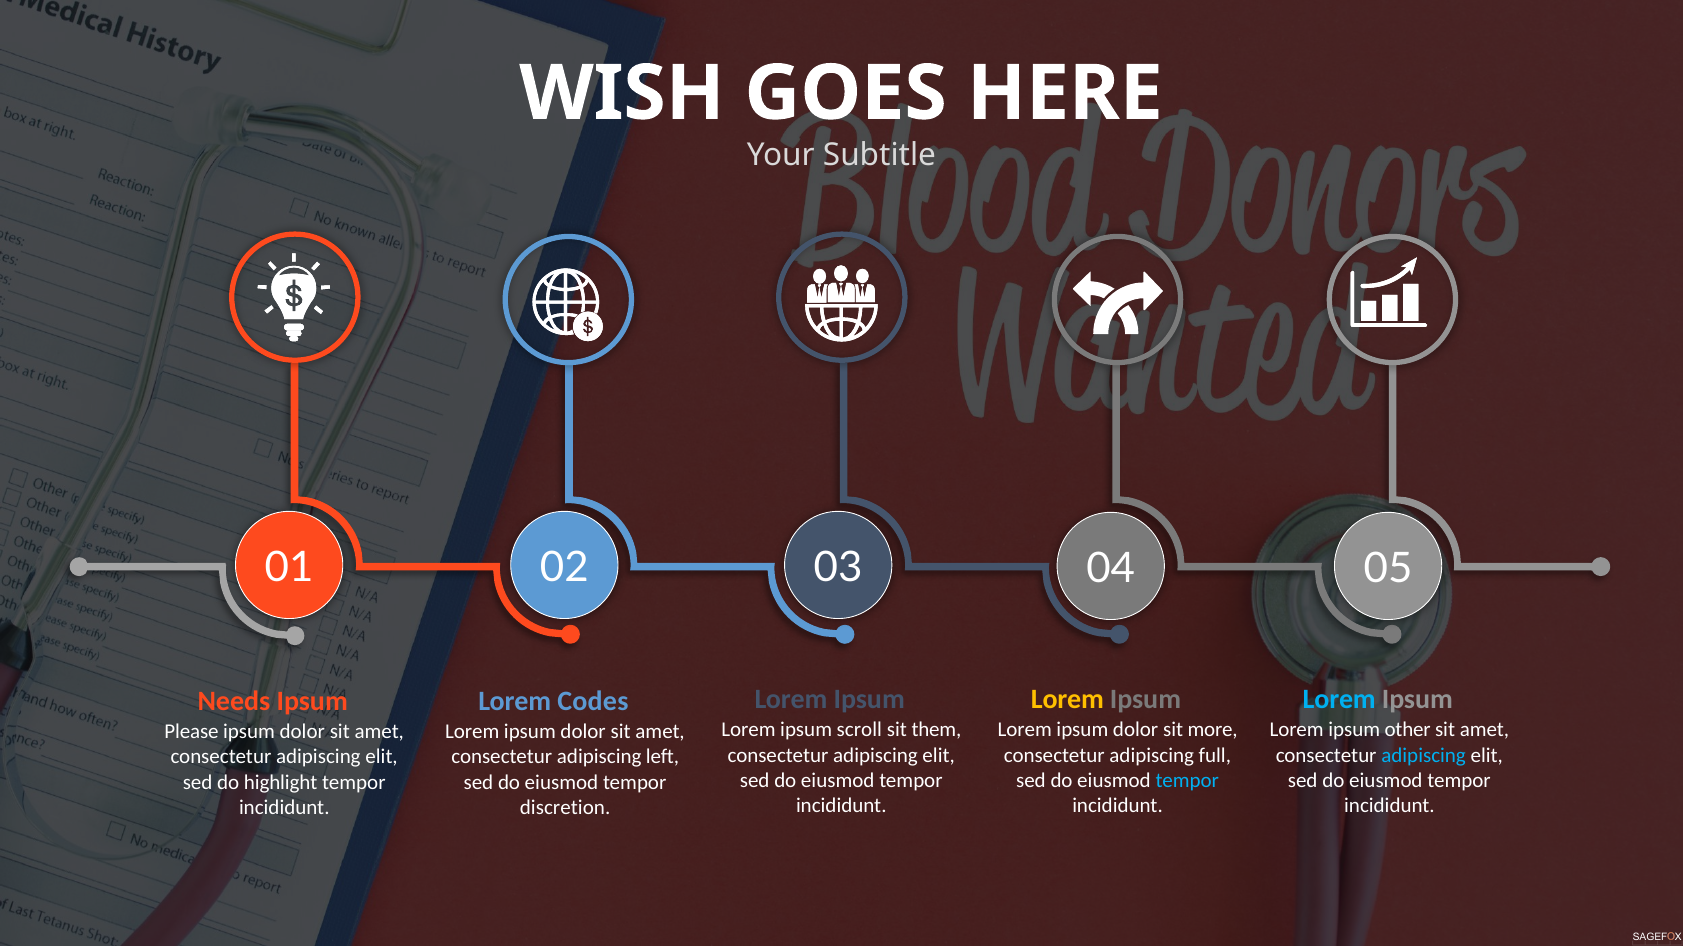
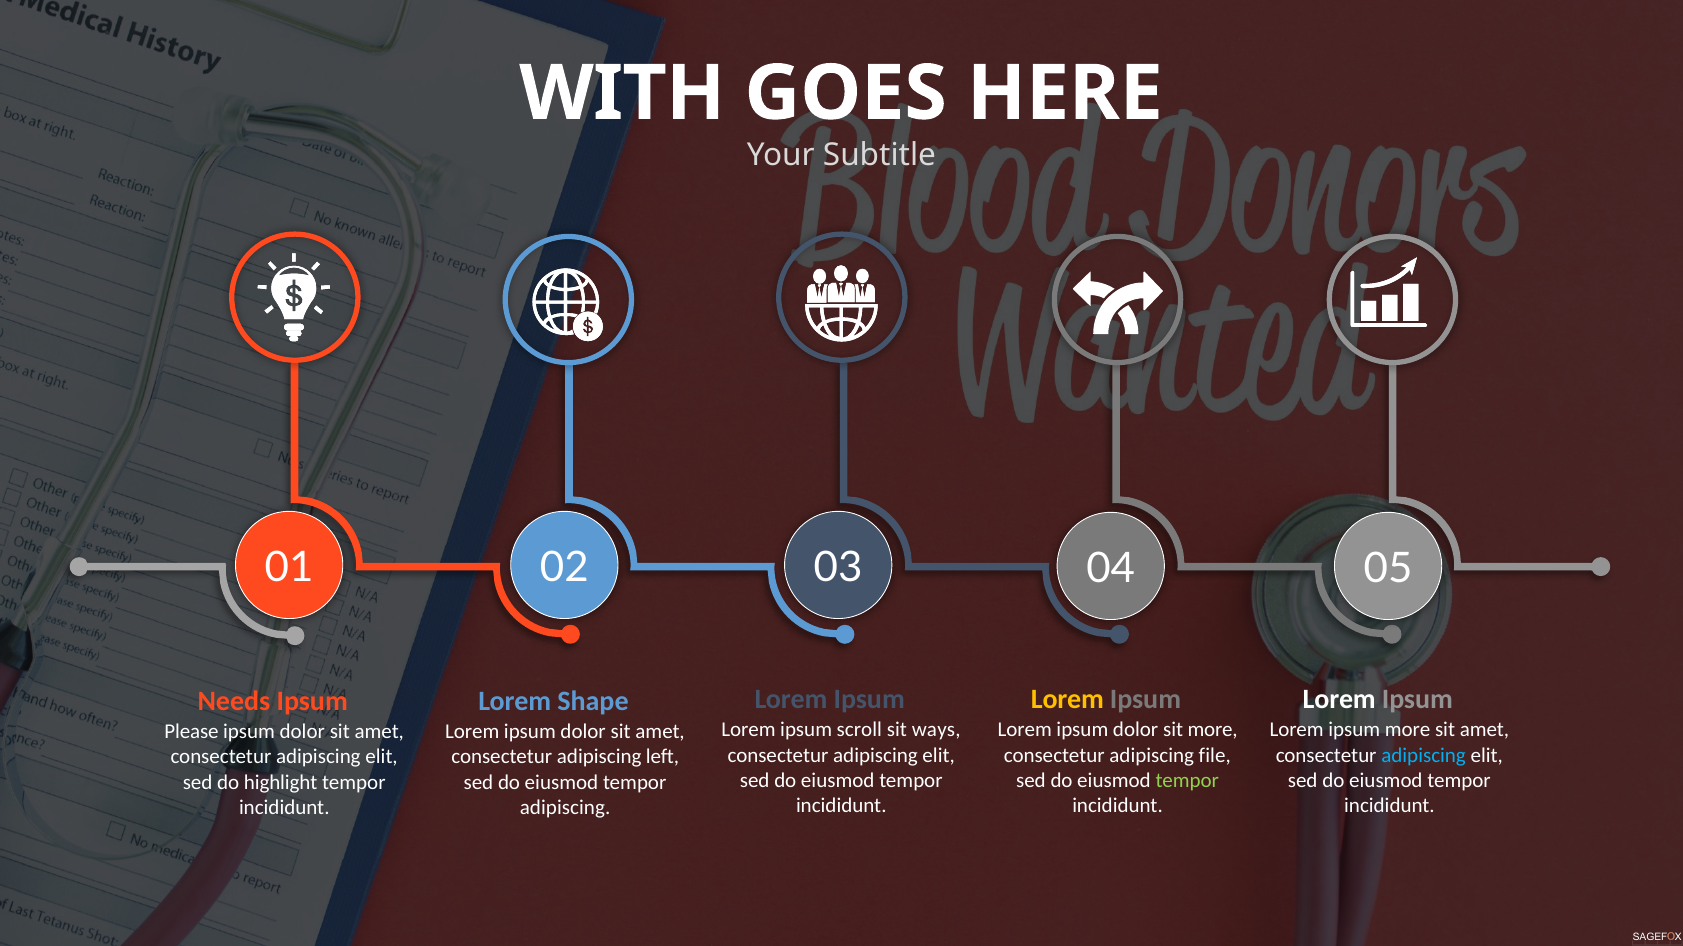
WISH: WISH -> WITH (622, 93)
Lorem colour: light blue -> white (1339, 700)
Codes: Codes -> Shape (593, 701)
them: them -> ways (936, 731)
ipsum other: other -> more (1408, 731)
full: full -> file (1215, 756)
tempor colour: light blue -> light green (1187, 781)
discretion: discretion -> adipiscing (565, 808)
